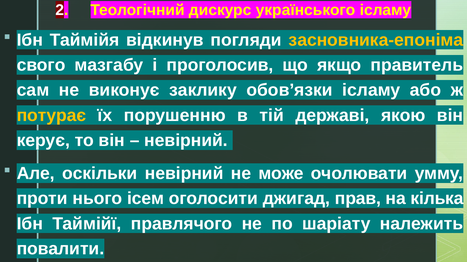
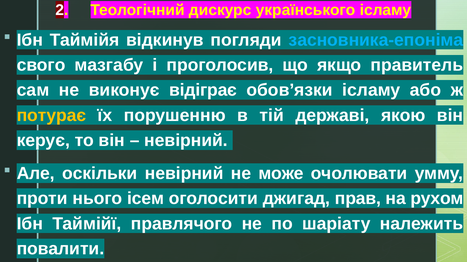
засновника-епоніма colour: yellow -> light blue (376, 40)
заклику: заклику -> відіграє (203, 90)
кілька: кілька -> рухом (437, 199)
